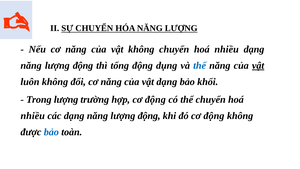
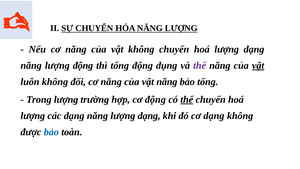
không chuyển hoá nhiều: nhiều -> lượng (227, 49)
thế colour: blue -> purple (200, 65)
vật dạng: dạng -> năng (167, 82)
bảo khối: khối -> tổng (208, 82)
thể underline: none -> present (187, 99)
nhiều: nhiều -> lượng (33, 116)
động: động -> dạng (149, 116)
đó cơ động: động -> dạng (214, 116)
